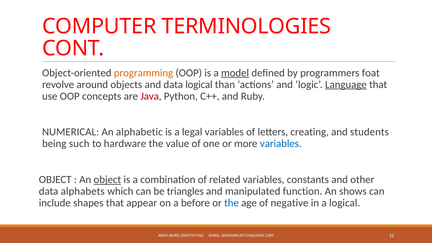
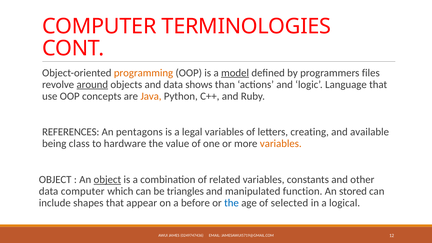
foat: foat -> files (371, 73)
around underline: none -> present (92, 84)
data logical: logical -> shows (199, 84)
Language underline: present -> none (346, 84)
Java colour: red -> orange (151, 96)
NUMERICAL: NUMERICAL -> REFERENCES (71, 132)
alphabetic: alphabetic -> pentagons (139, 132)
students: students -> available (370, 132)
such: such -> class (79, 144)
variables colour: blue -> orange (281, 144)
data alphabets: alphabets -> computer (83, 191)
shows: shows -> stored (353, 191)
negative: negative -> selected (289, 203)
